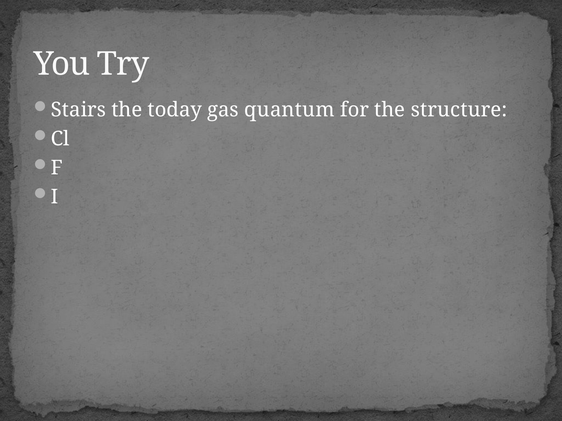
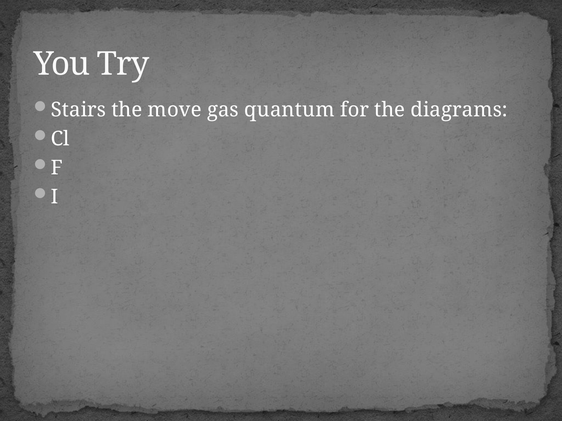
today: today -> move (175, 110)
structure: structure -> diagrams (459, 110)
